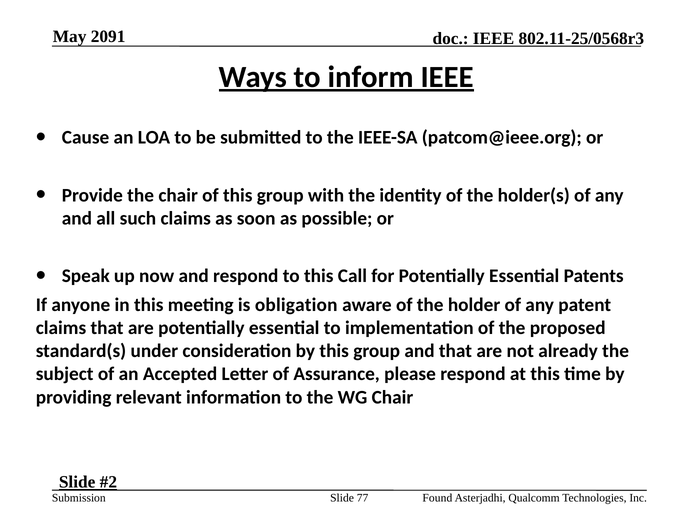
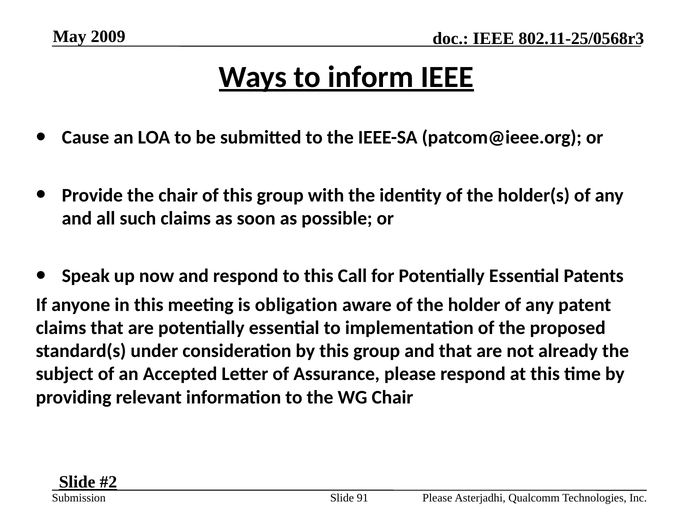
2091: 2091 -> 2009 (108, 37)
77: 77 -> 91 (363, 498)
Found: Found -> Please (437, 498)
